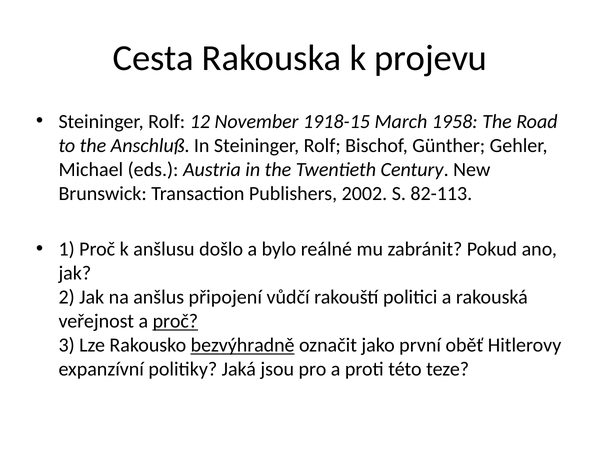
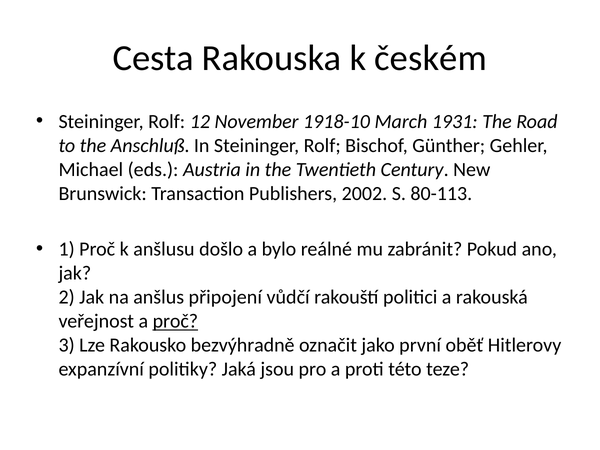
projevu: projevu -> českém (431, 58)
1918-15: 1918-15 -> 1918-10 (337, 121)
1958: 1958 -> 1931 (455, 121)
82-113: 82-113 -> 80-113 (441, 193)
bezvýhradně underline: present -> none (243, 345)
